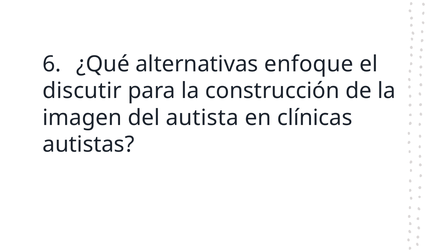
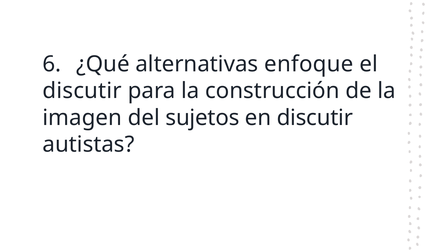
autista: autista -> sujetos (202, 118)
en clínicas: clínicas -> discutir (315, 118)
